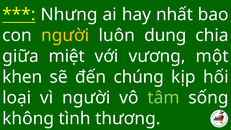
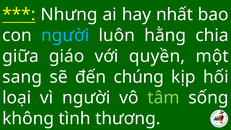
người colour: yellow -> light blue (65, 35)
dung: dung -> hằng (165, 35)
miệt: miệt -> giáo (67, 56)
vương: vương -> quyền (157, 56)
khen: khen -> sang (22, 77)
